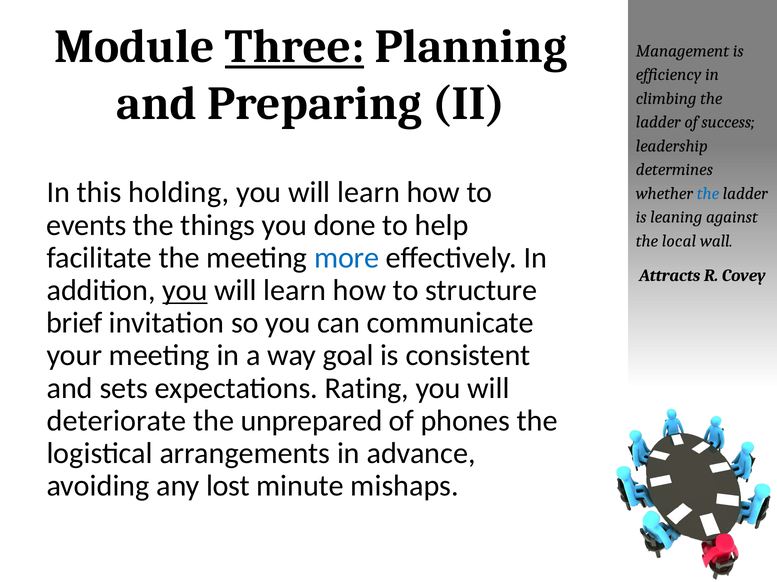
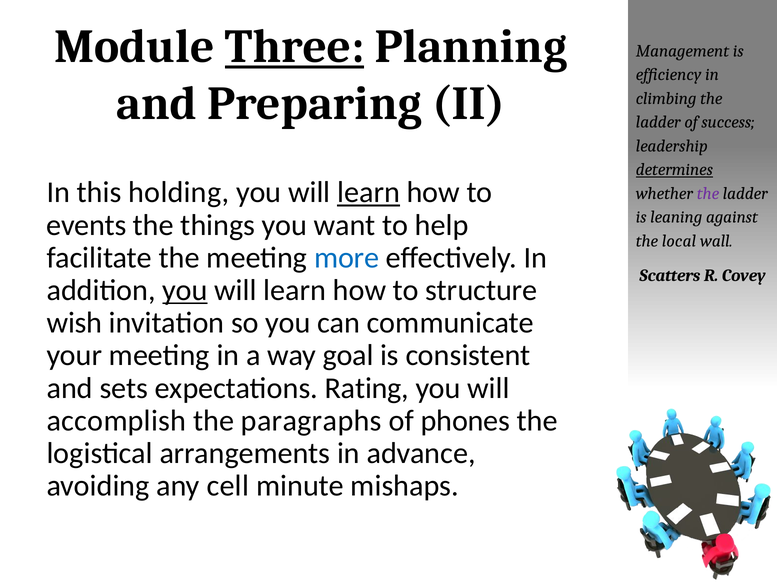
determines underline: none -> present (674, 170)
learn underline: none -> present (369, 193)
the colour: blue -> purple (708, 194)
done: done -> want (345, 225)
Attracts: Attracts -> Scatters (670, 276)
brief: brief -> wish (74, 323)
deteriorate: deteriorate -> accomplish (116, 421)
unprepared: unprepared -> paragraphs (311, 421)
lost: lost -> cell (228, 487)
